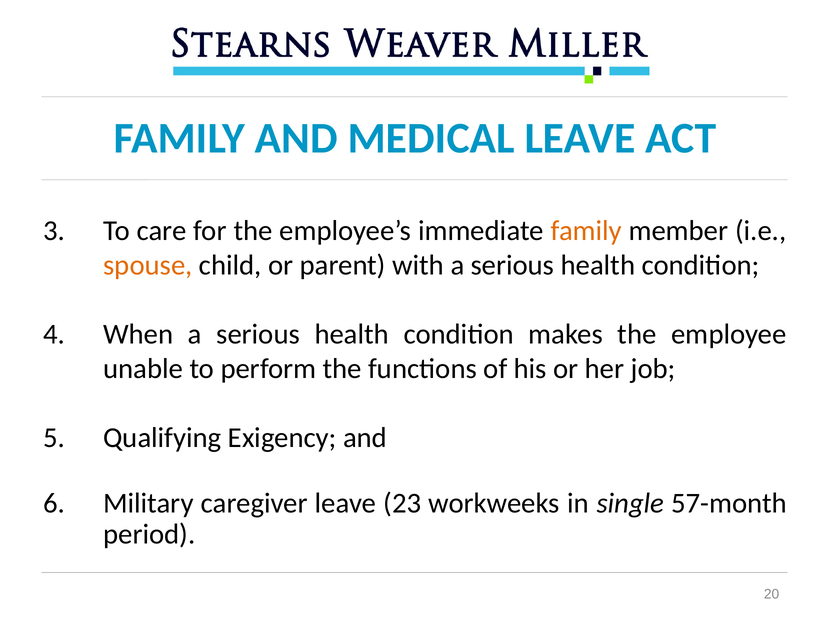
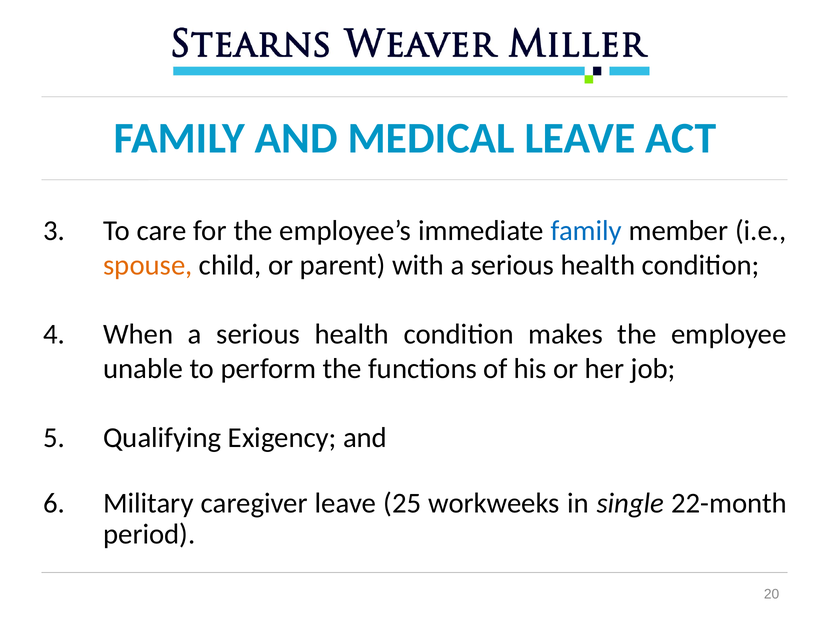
family colour: orange -> blue (586, 231)
23: 23 -> 25 (402, 503)
57-month: 57-month -> 22-month (729, 503)
